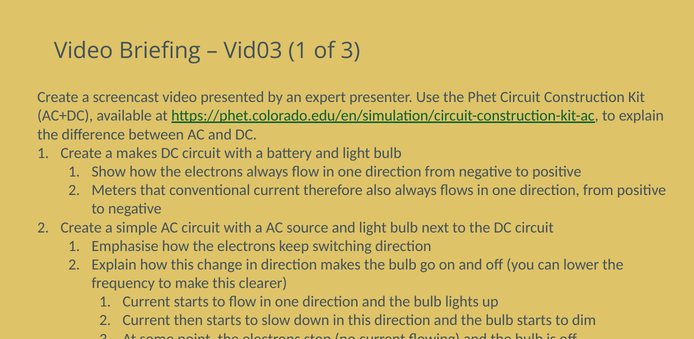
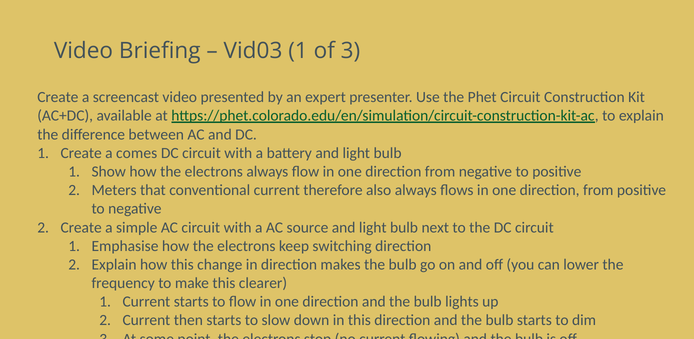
a makes: makes -> comes (137, 153)
